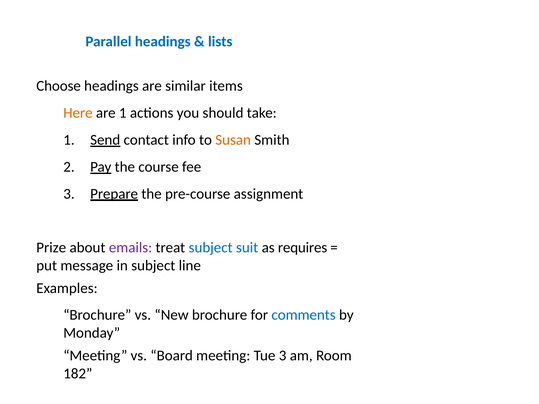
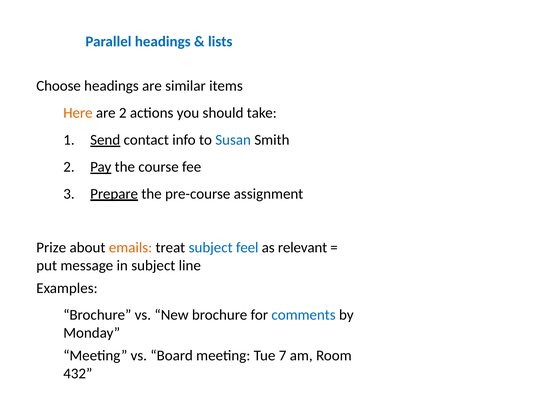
are 1: 1 -> 2 (123, 113)
Susan colour: orange -> blue (233, 140)
emails colour: purple -> orange (131, 248)
suit: suit -> feel (247, 248)
requires: requires -> relevant (303, 248)
Tue 3: 3 -> 7 (283, 356)
182: 182 -> 432 (78, 374)
